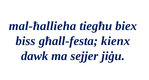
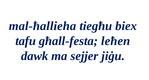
biss: biss -> tafu (26, 41)
kienx: kienx -> leħen (116, 41)
